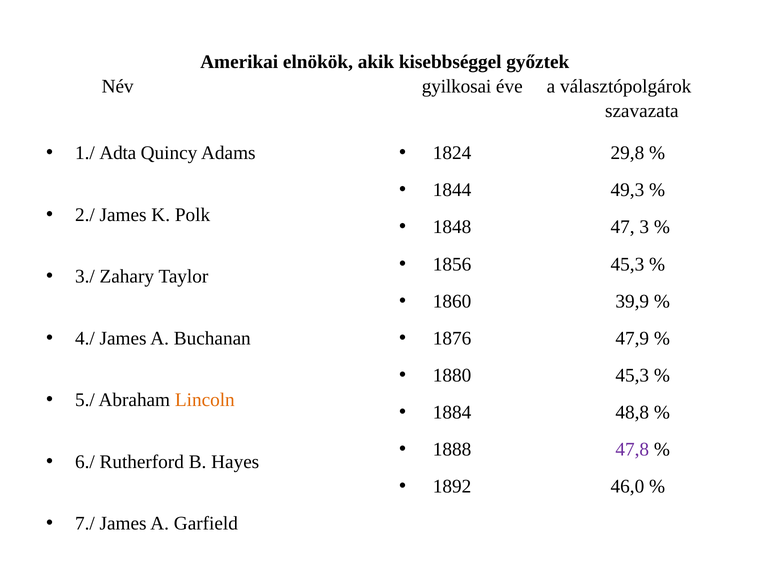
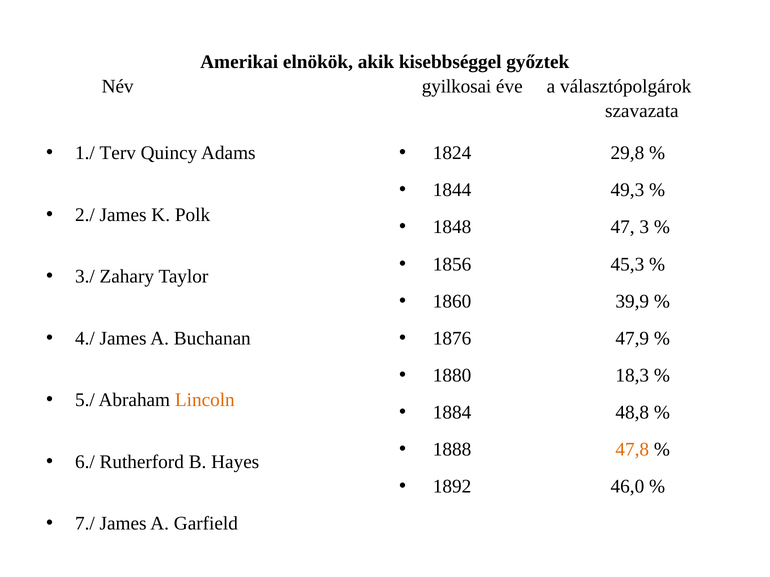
Adta: Adta -> Terv (118, 153)
1880 45,3: 45,3 -> 18,3 (632, 376)
47,8 colour: purple -> orange (632, 450)
